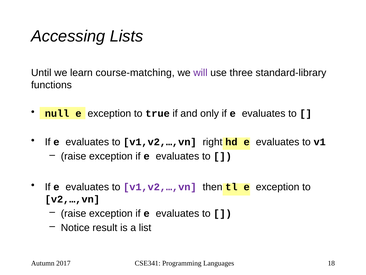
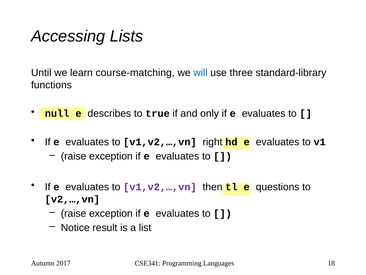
will colour: purple -> blue (200, 73)
null e exception: exception -> describes (109, 113)
tl e exception: exception -> questions (278, 187)
